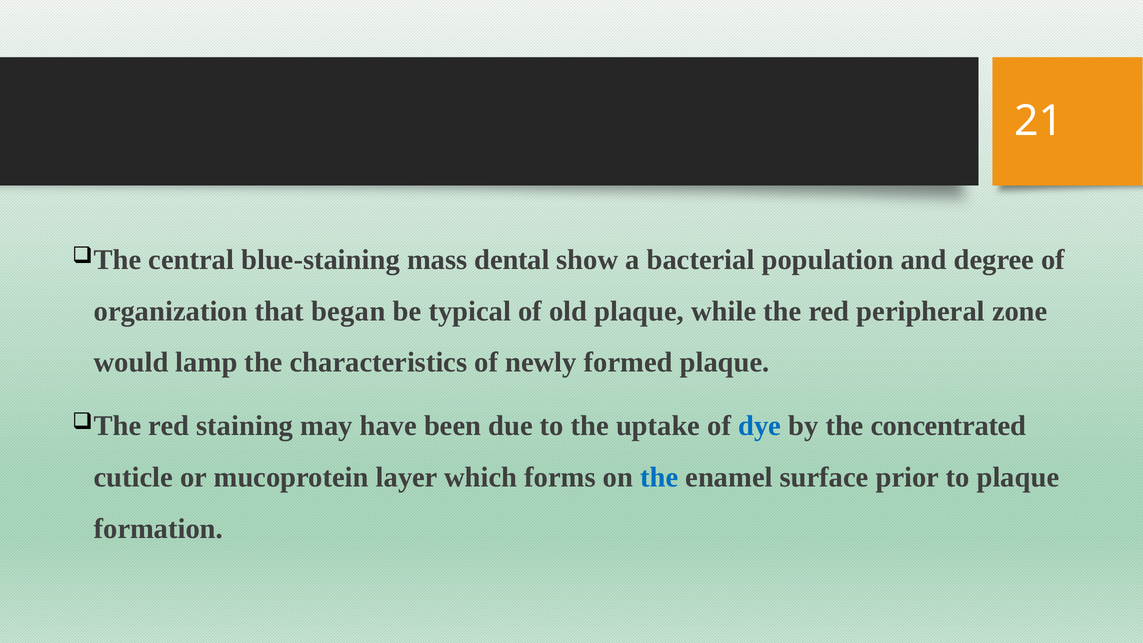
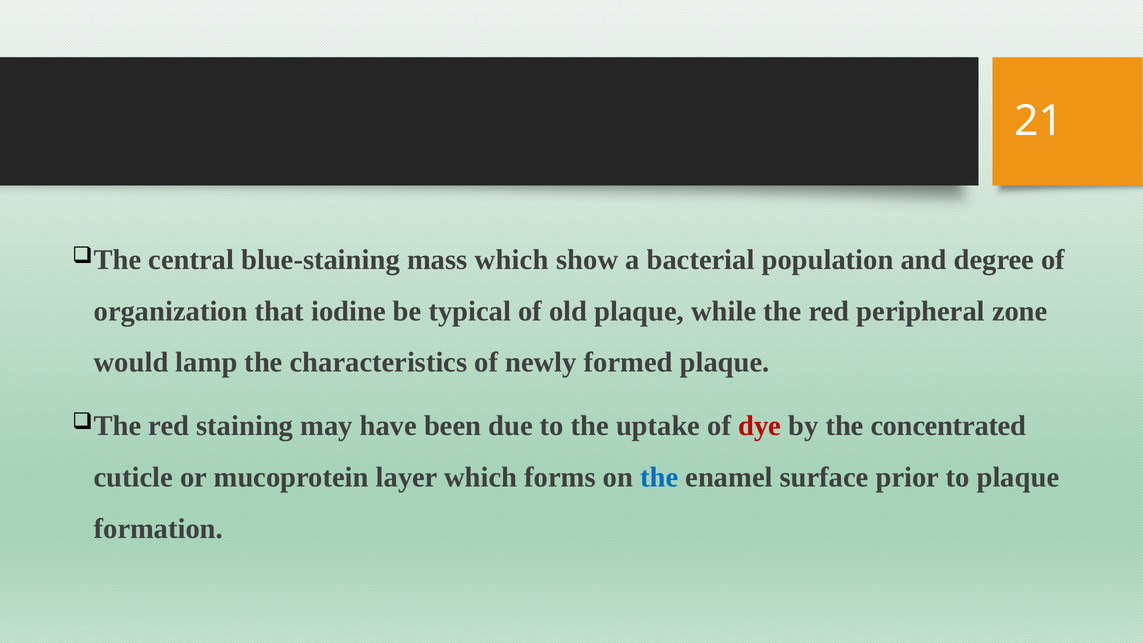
mass dental: dental -> which (512, 260)
began: began -> iodine (348, 311)
dye colour: blue -> red (760, 426)
